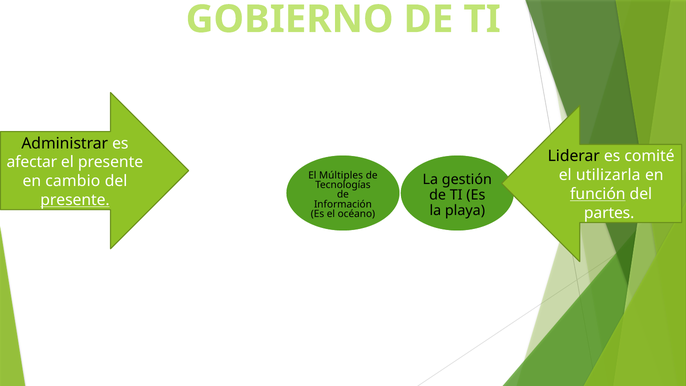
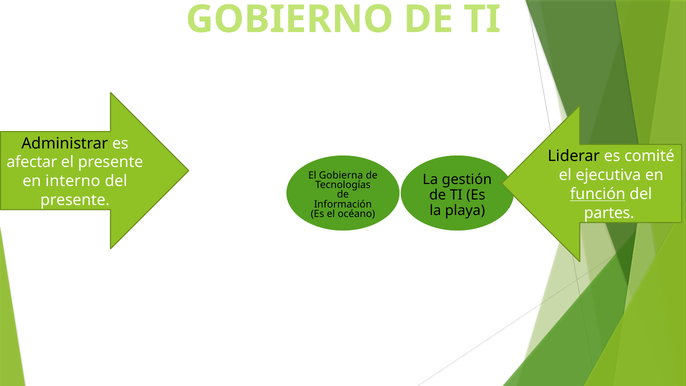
utilizarla: utilizarla -> ejecutiva (608, 175)
Múltiples: Múltiples -> Gobierna (341, 175)
cambio: cambio -> interno (73, 181)
presente underline: present -> none (75, 200)
